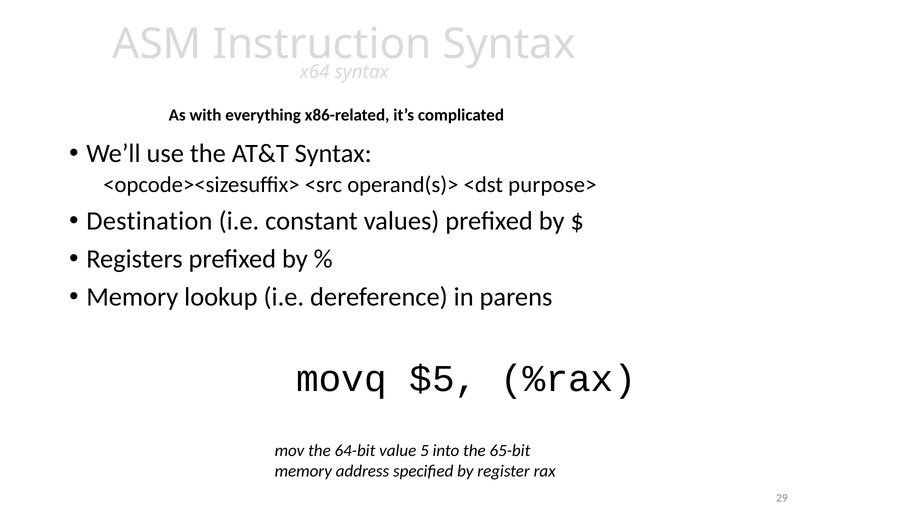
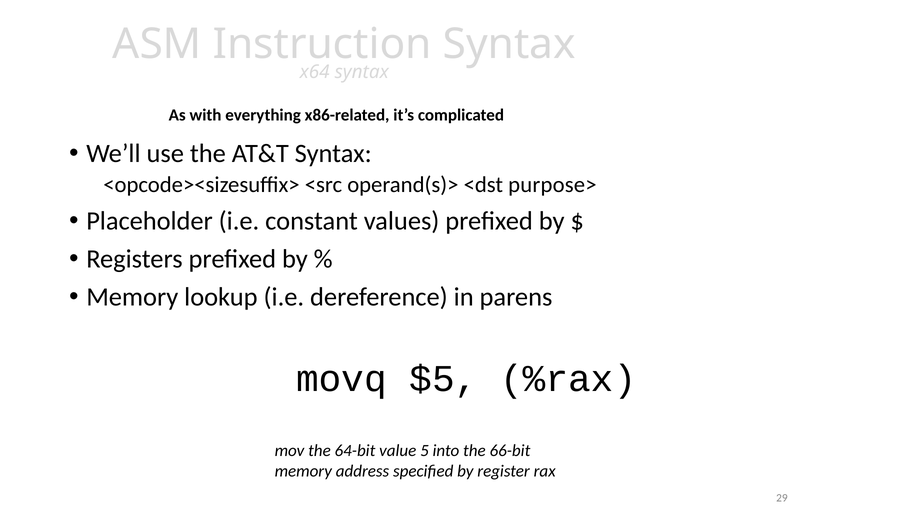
Destination: Destination -> Placeholder (150, 221)
65-bit: 65-bit -> 66-bit (510, 450)
